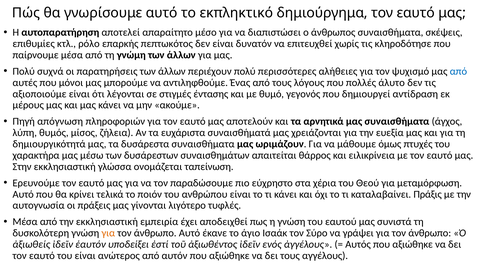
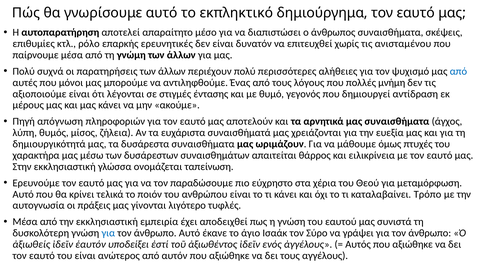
πεπτωκότος: πεπτωκότος -> ερευνητικές (167, 44)
κληροδότησε: κληροδότησε -> ανισταμένου (403, 44)
άλυτο: άλυτο -> μνήμη (392, 83)
Πράξις: Πράξις -> Τρόπο (427, 194)
για colour: orange -> blue (108, 233)
